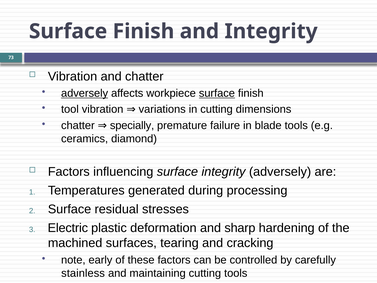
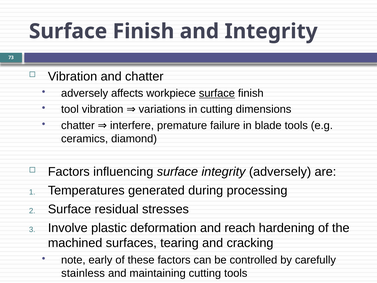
adversely underline: present -> none (85, 93)
specially: specially -> interfere (132, 125)
Electric: Electric -> Involve (68, 228)
sharp: sharp -> reach (240, 228)
